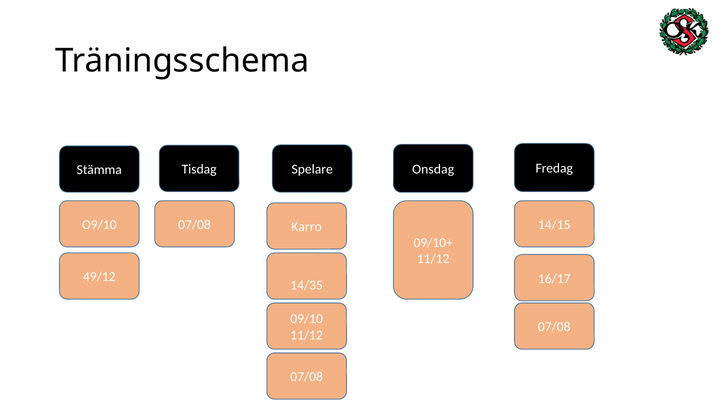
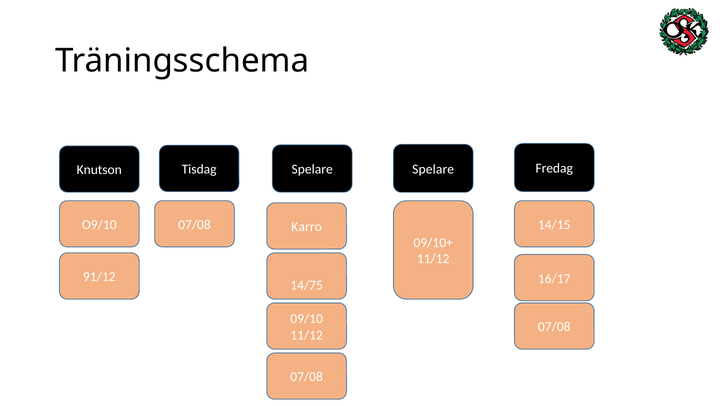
Onsdag: Onsdag -> Spelare (433, 169)
Stämma: Stämma -> Knutson (99, 170)
49/12: 49/12 -> 91/12 (99, 277)
14/35: 14/35 -> 14/75 (307, 285)
